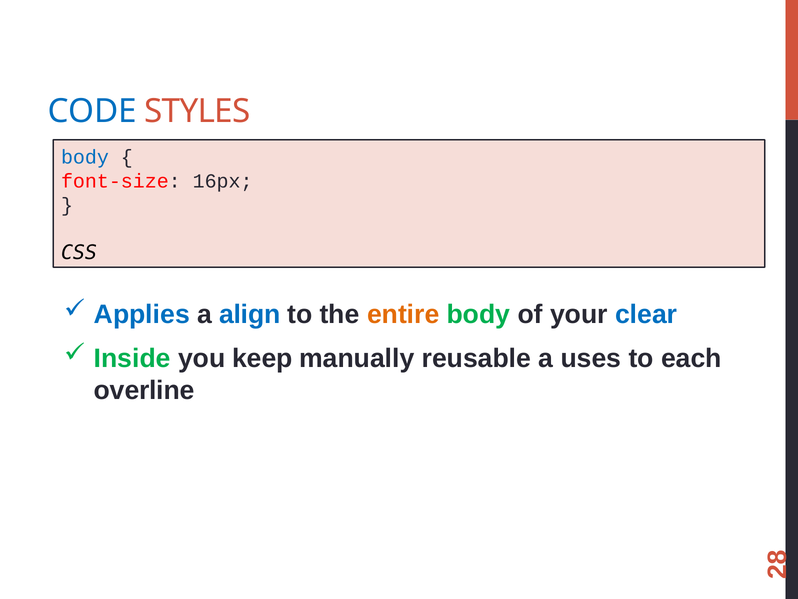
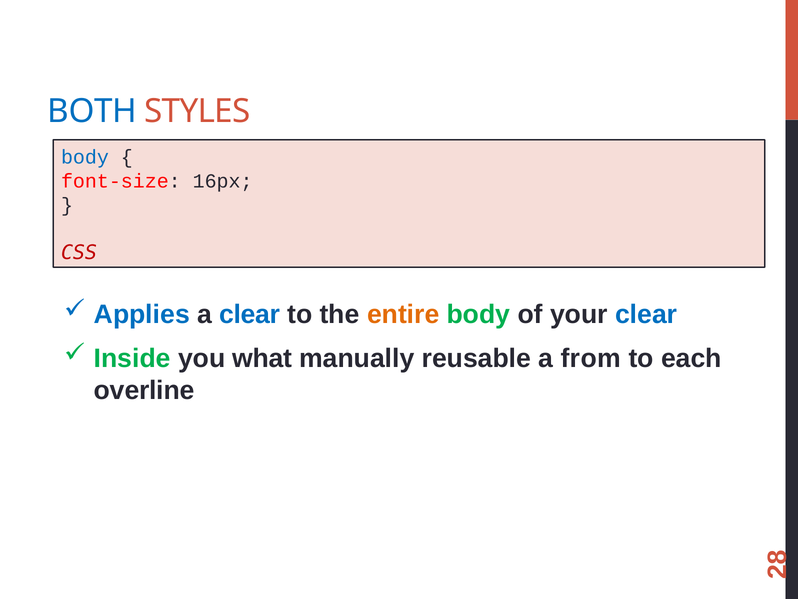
CODE: CODE -> BOTH (92, 111)
CSS colour: black -> red (79, 253)
a align: align -> clear (250, 314)
keep: keep -> what (262, 358)
uses: uses -> from (591, 358)
